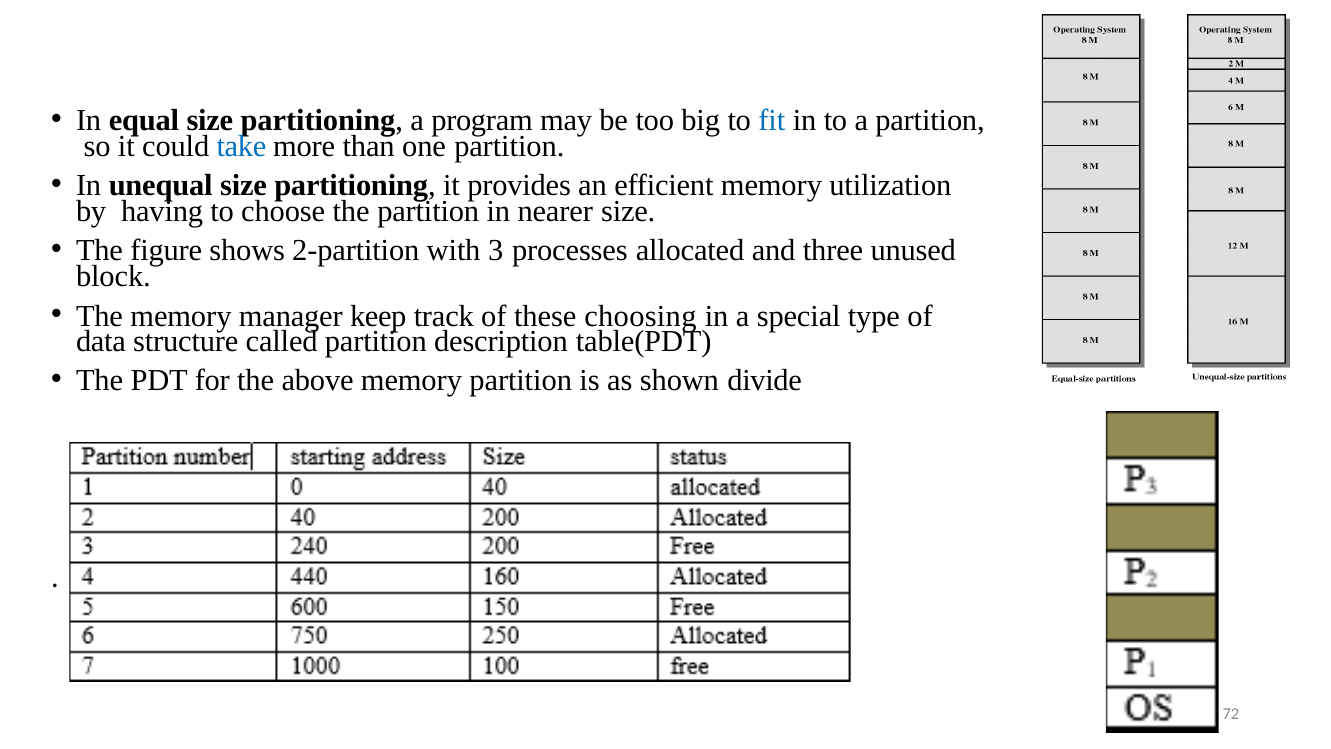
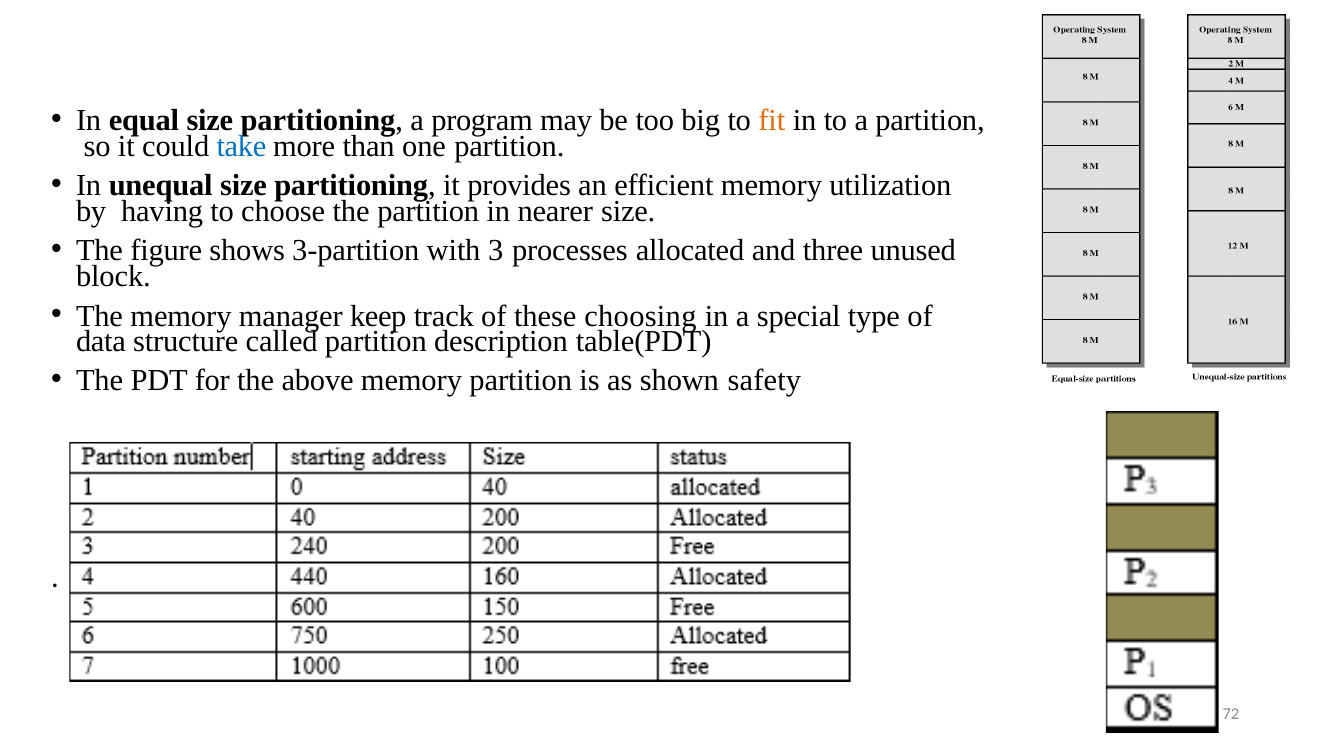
fit colour: blue -> orange (772, 121)
2-partition: 2-partition -> 3-partition (356, 251)
divide: divide -> safety (764, 380)
